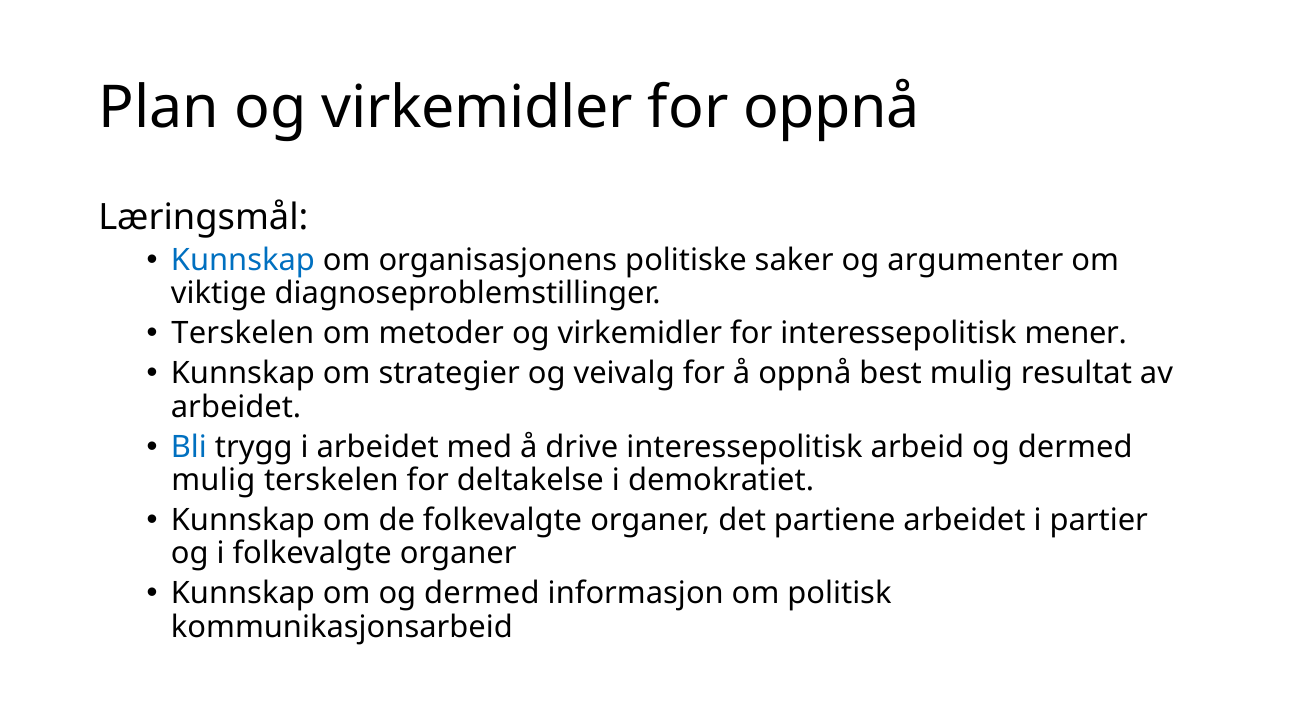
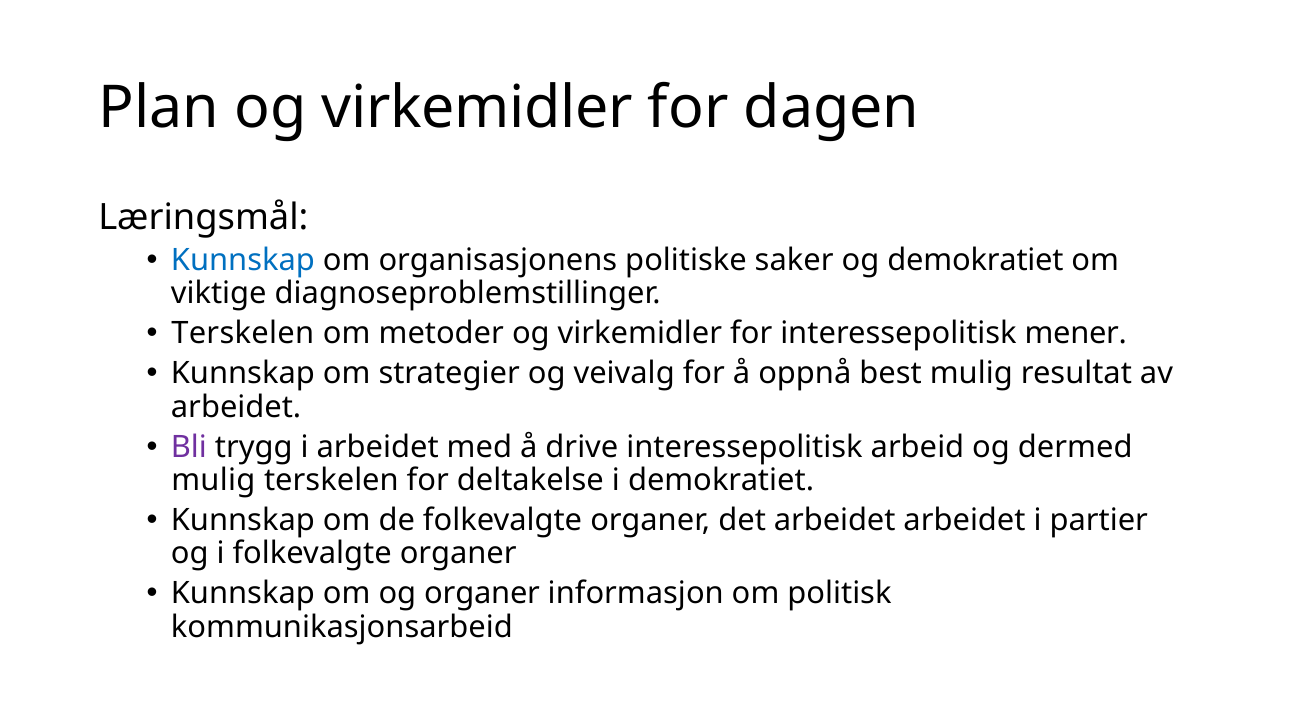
for oppnå: oppnå -> dagen (832, 108)
og argumenter: argumenter -> demokratiet (975, 260)
Bli colour: blue -> purple (189, 447)
det partiene: partiene -> arbeidet (835, 521)
om og dermed: dermed -> organer (482, 594)
